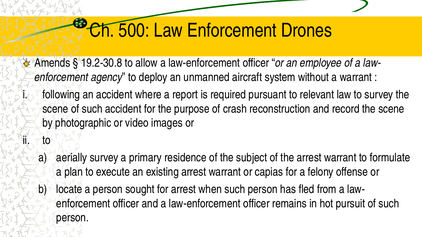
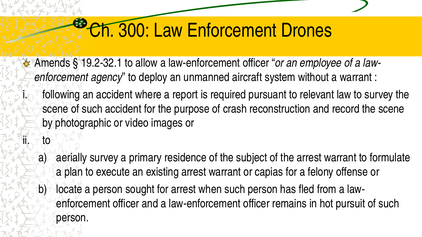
500: 500 -> 300 (134, 31)
19.2-30.8: 19.2-30.8 -> 19.2-32.1 (102, 63)
